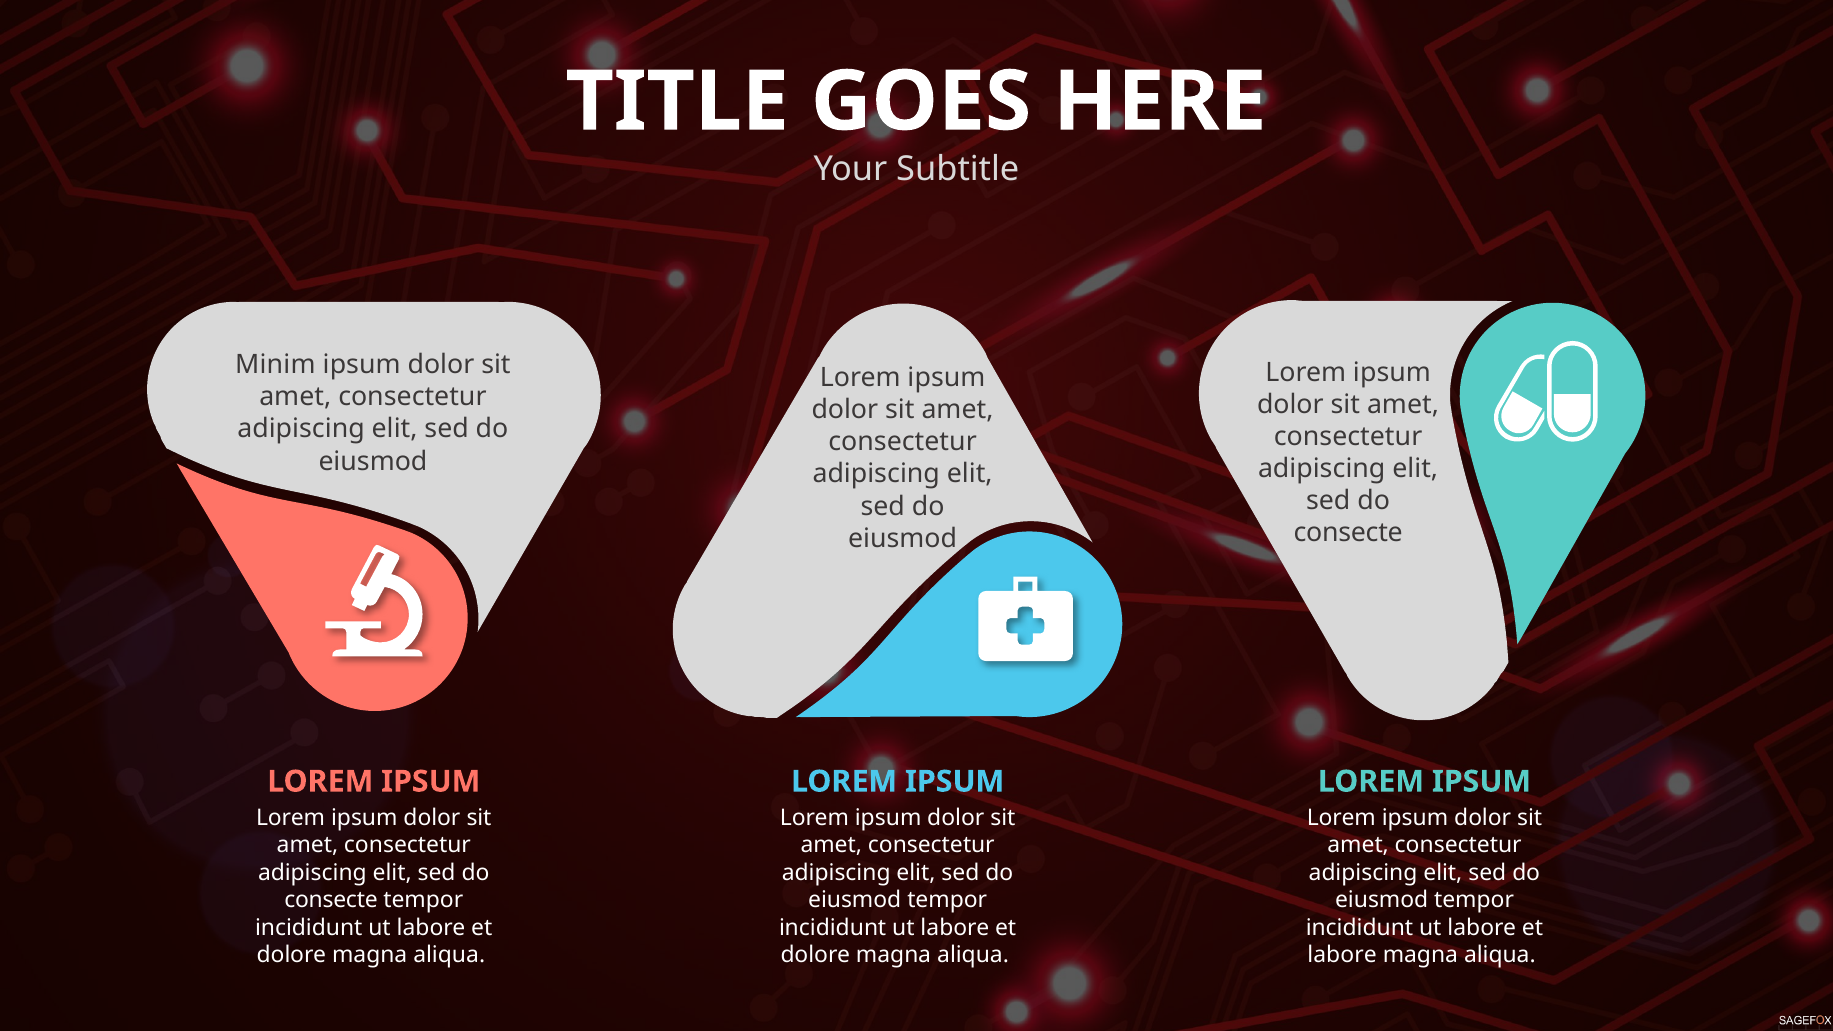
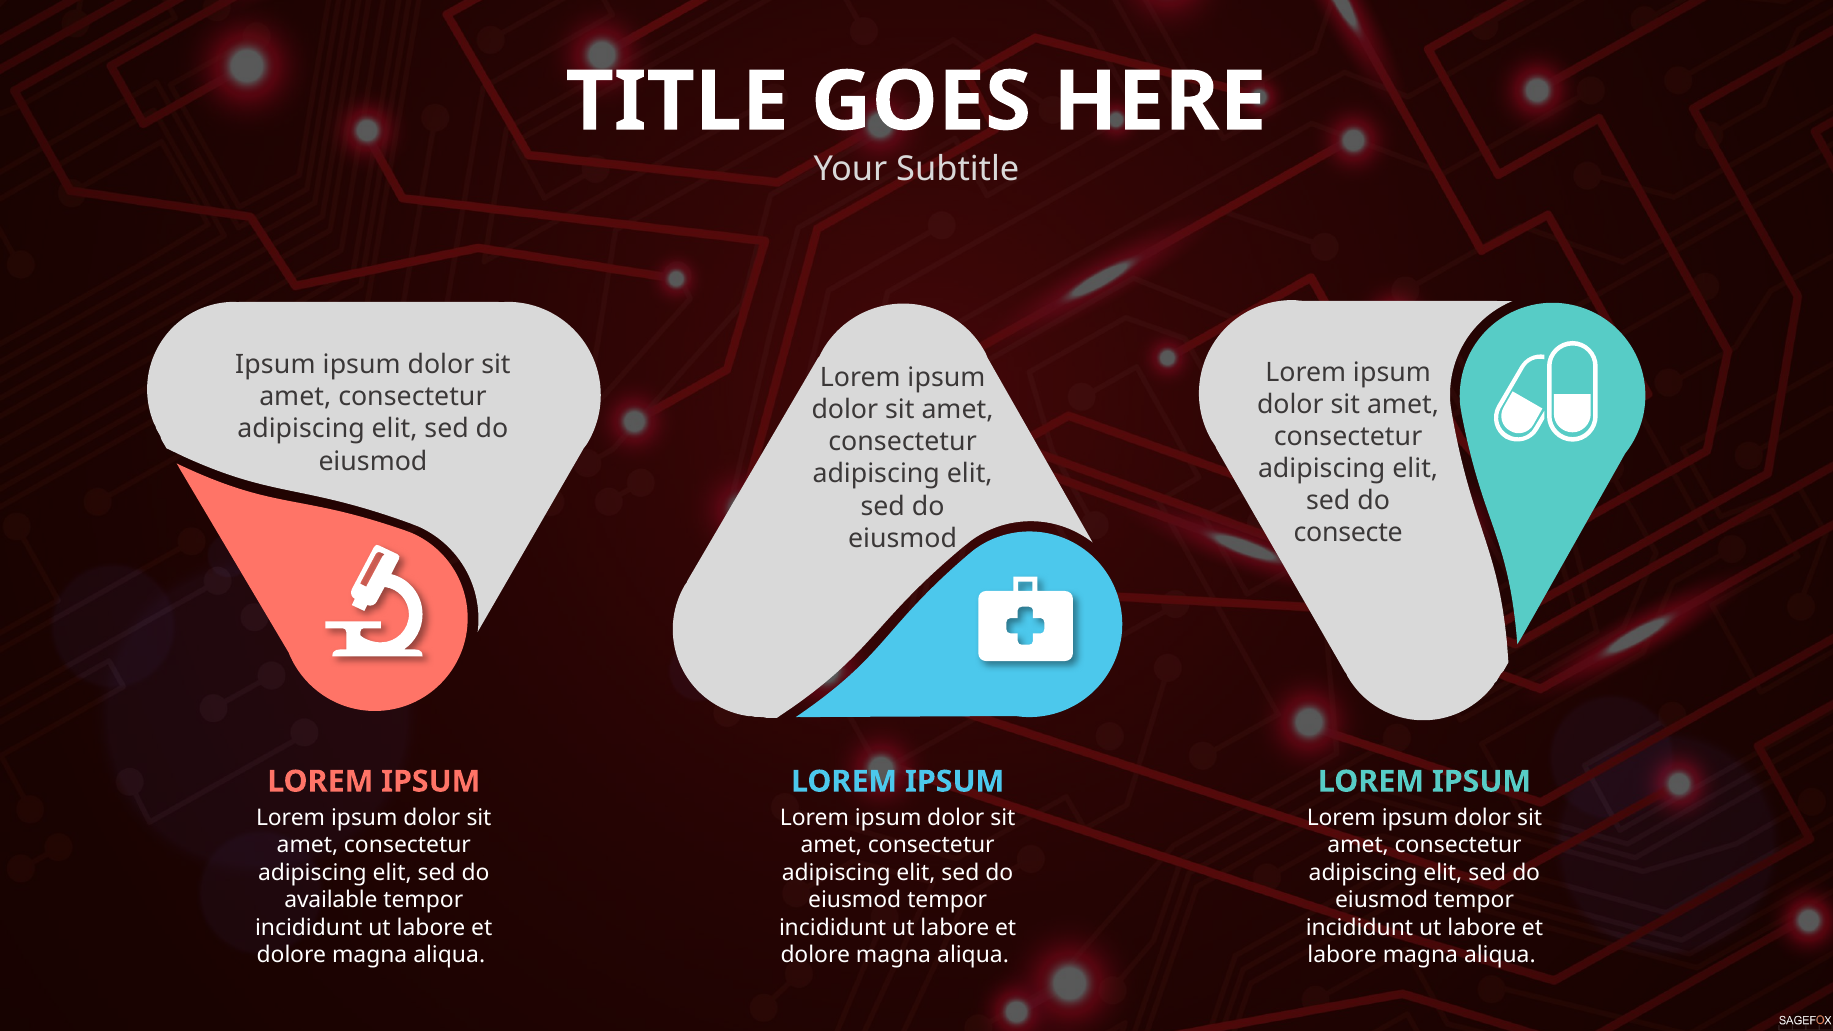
Minim: Minim -> Ipsum (275, 365)
consecte: consecte -> available (331, 900)
